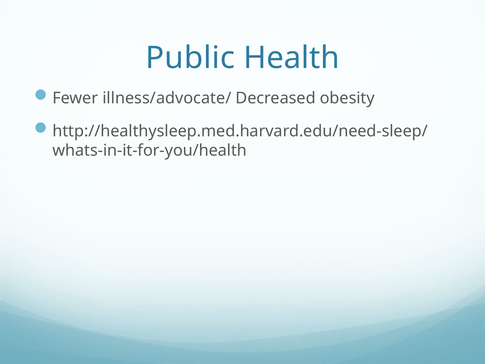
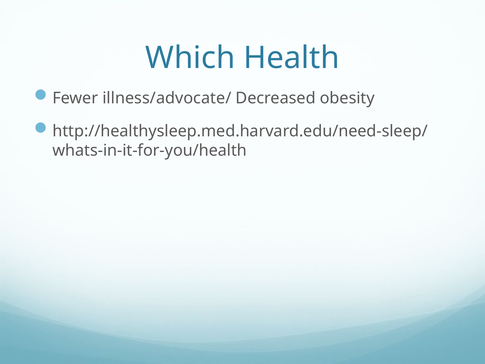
Public: Public -> Which (190, 58)
